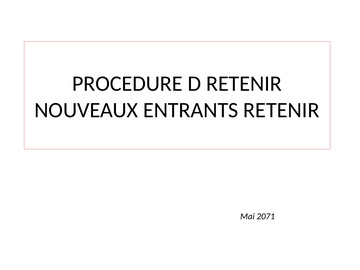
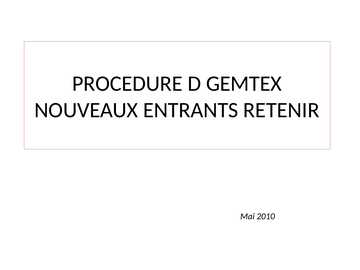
D RETENIR: RETENIR -> GEMTEX (244, 84)
2071: 2071 -> 2010 (266, 217)
